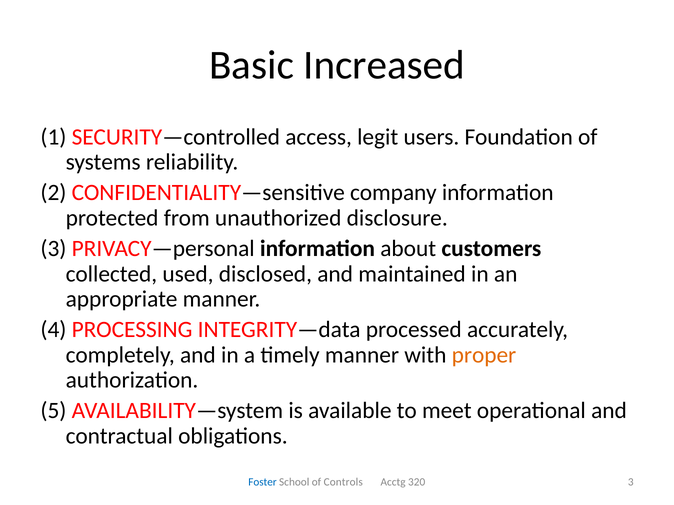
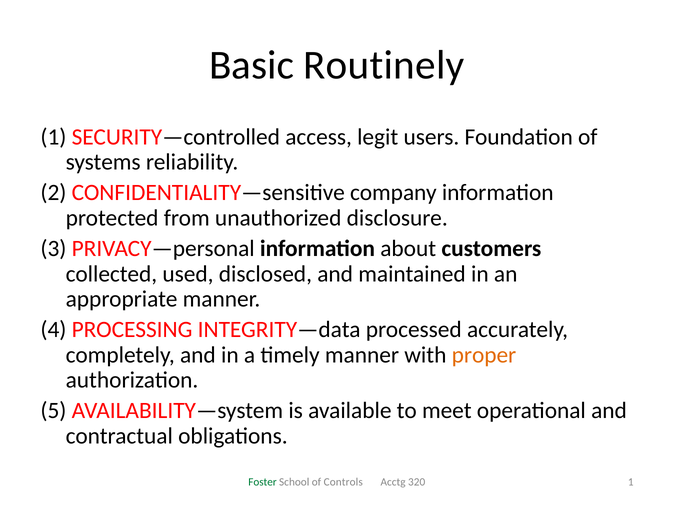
Increased: Increased -> Routinely (384, 65)
Foster colour: blue -> green (263, 483)
320 3: 3 -> 1 (631, 483)
